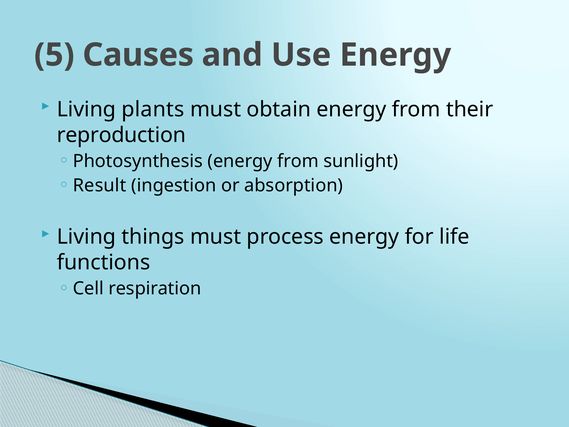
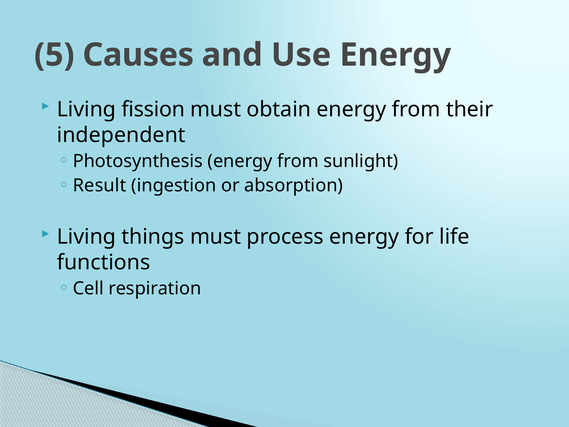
plants: plants -> fission (153, 109)
reproduction: reproduction -> independent (121, 135)
